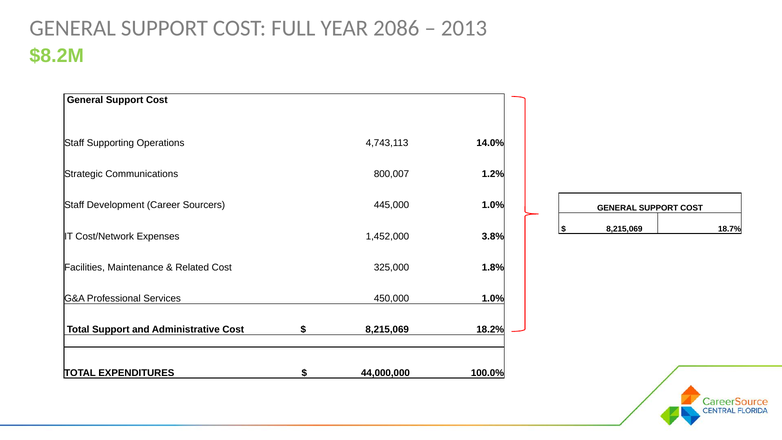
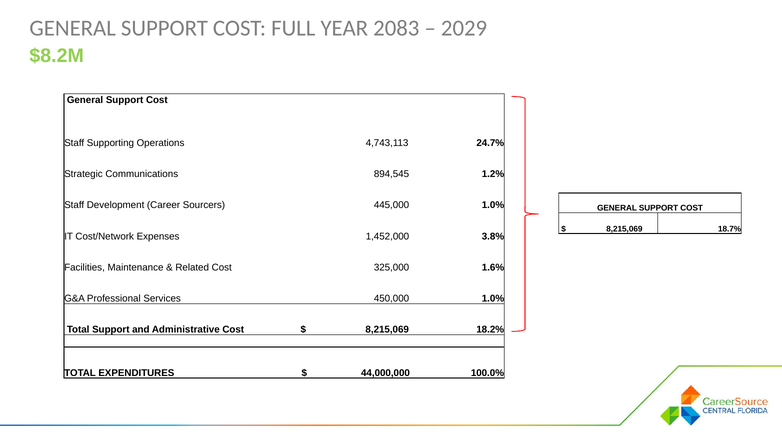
2086: 2086 -> 2083 (396, 28)
2013: 2013 -> 2029 (464, 28)
14.0%: 14.0% -> 24.7% (490, 143)
800,007: 800,007 -> 894,545 (391, 174)
1.8%: 1.8% -> 1.6% (493, 267)
